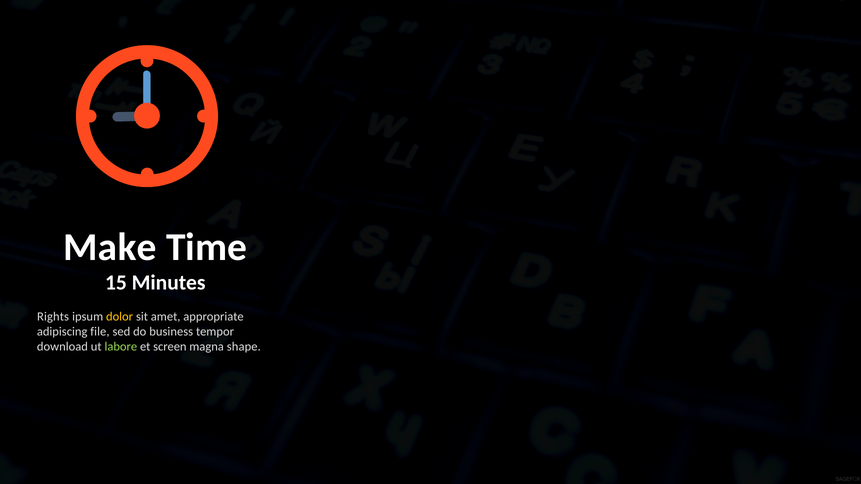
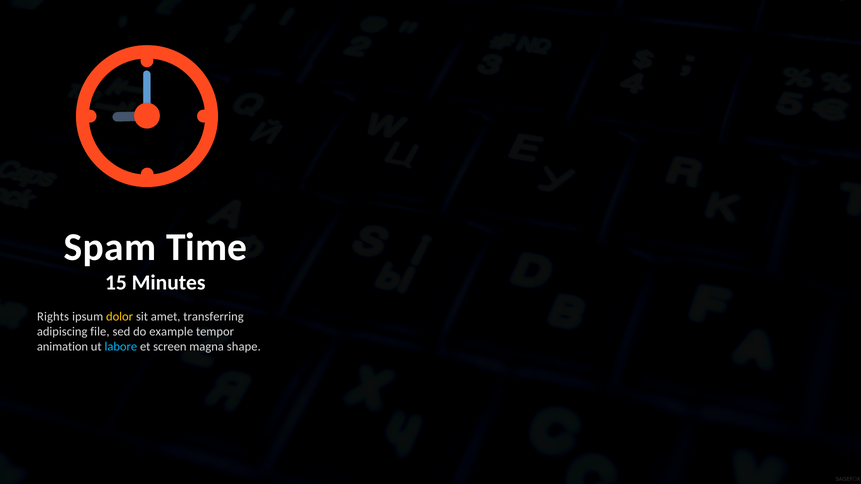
Make: Make -> Spam (110, 247)
appropriate: appropriate -> transferring (214, 317)
business: business -> example (171, 332)
download: download -> animation (62, 347)
labore colour: light green -> light blue (121, 347)
